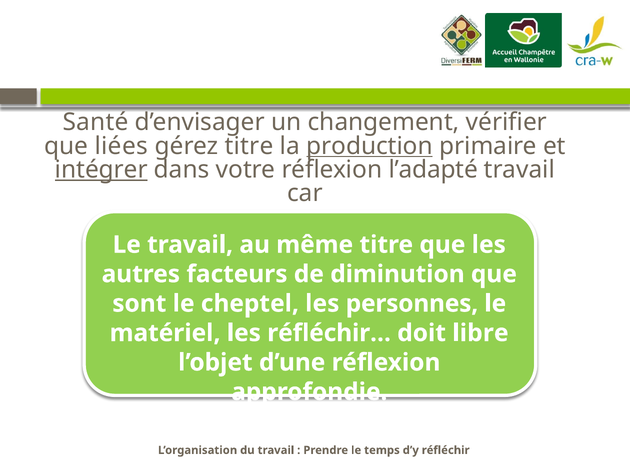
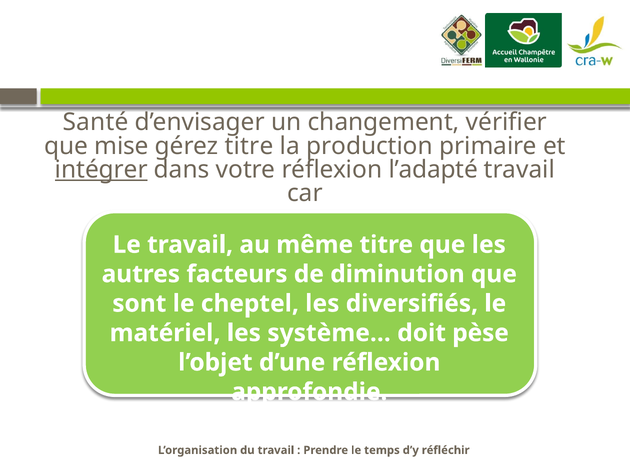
liées: liées -> mise (122, 146)
production underline: present -> none (370, 146)
personnes: personnes -> diversifiés (412, 303)
réfléchir…: réfléchir… -> système… (329, 333)
libre: libre -> pèse (481, 333)
